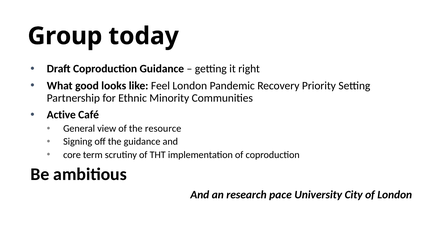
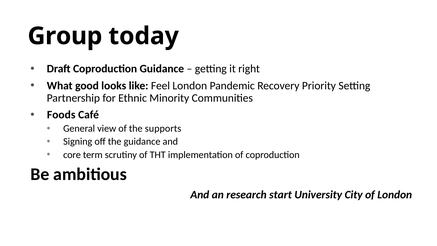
Active: Active -> Foods (61, 115)
resource: resource -> supports (163, 128)
pace: pace -> start (280, 194)
